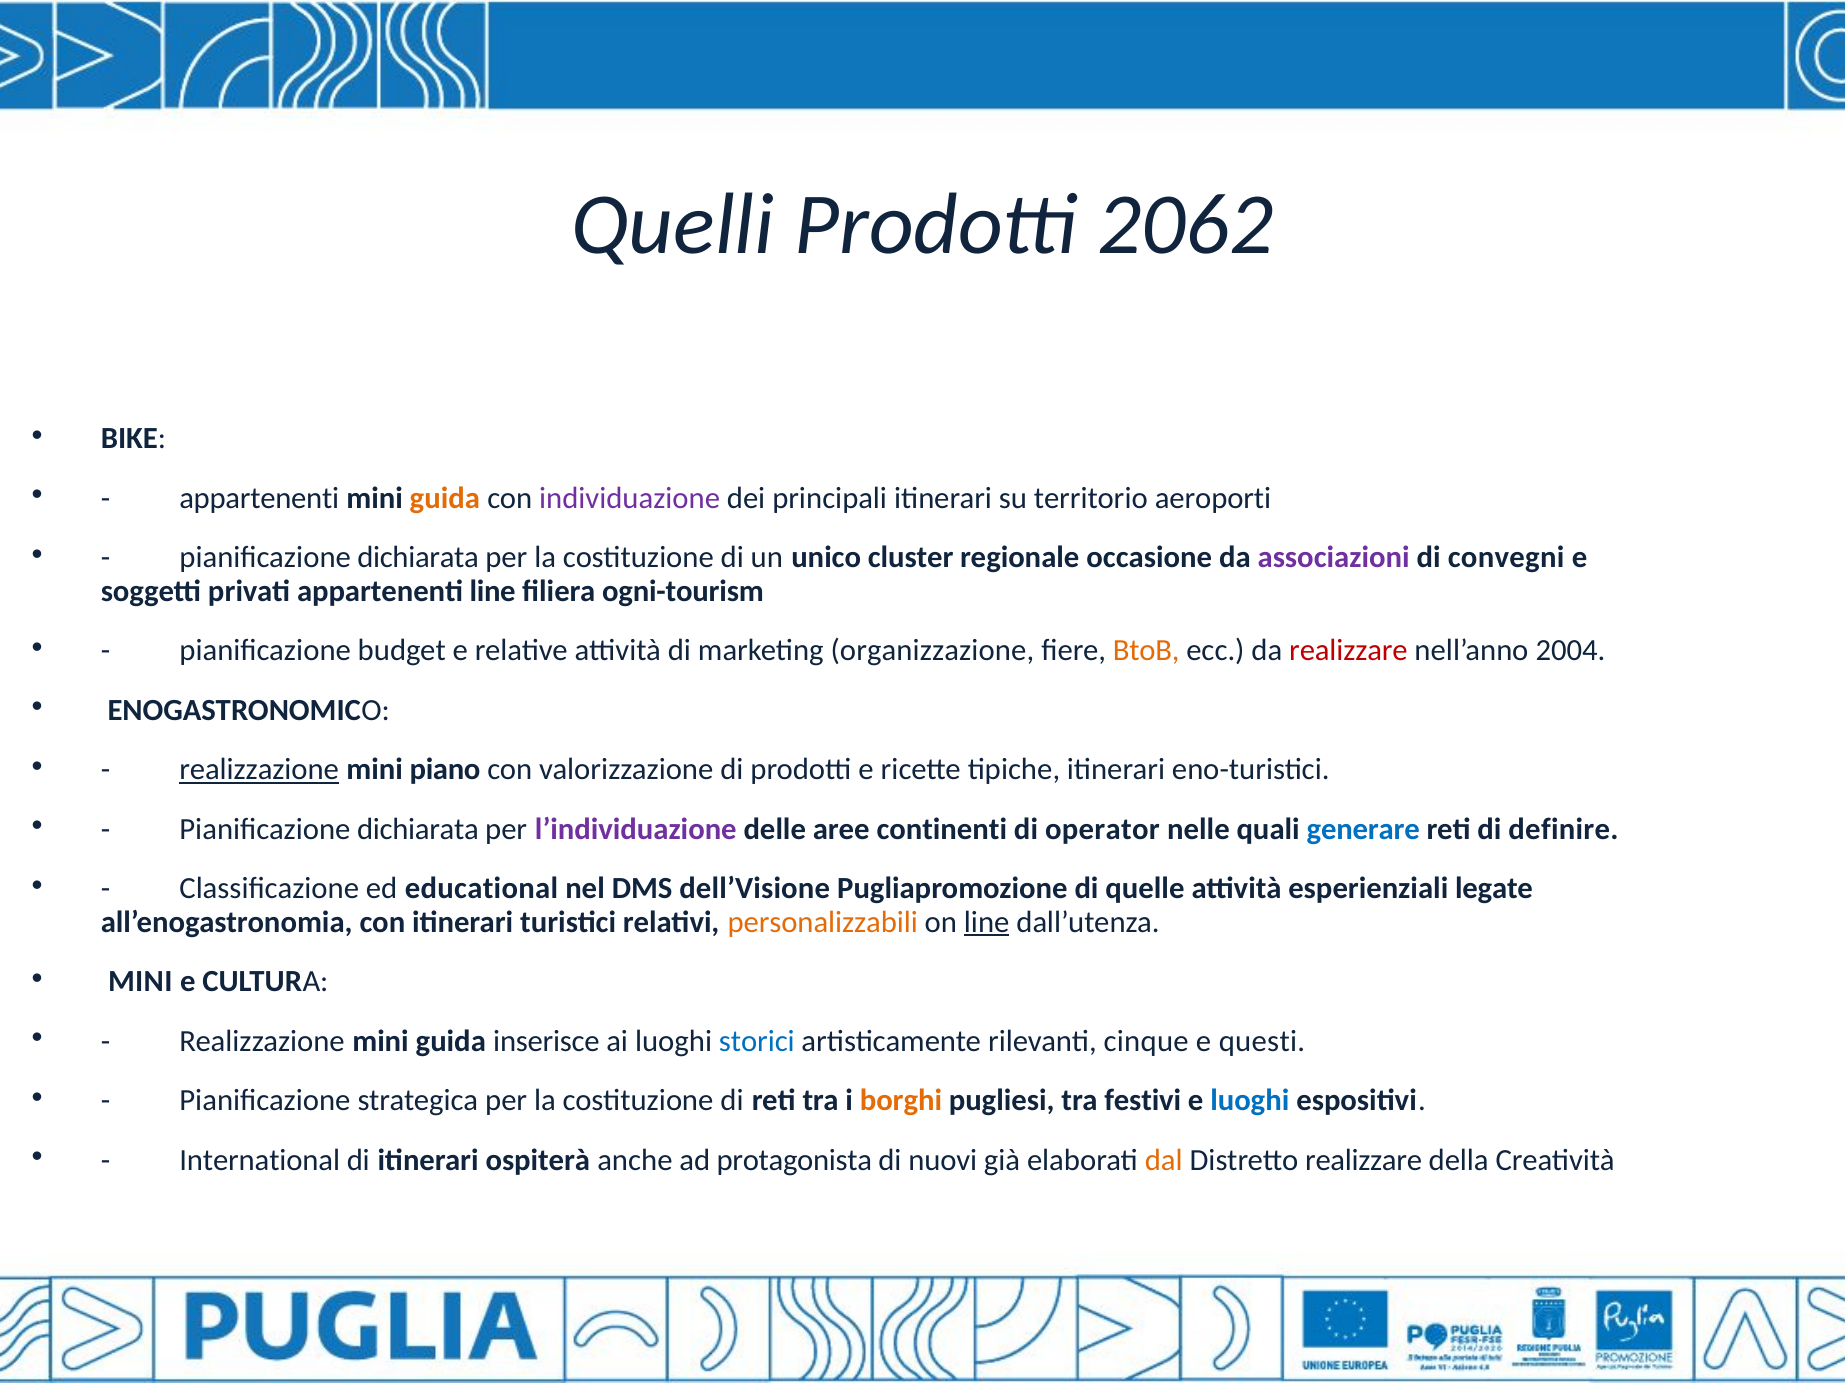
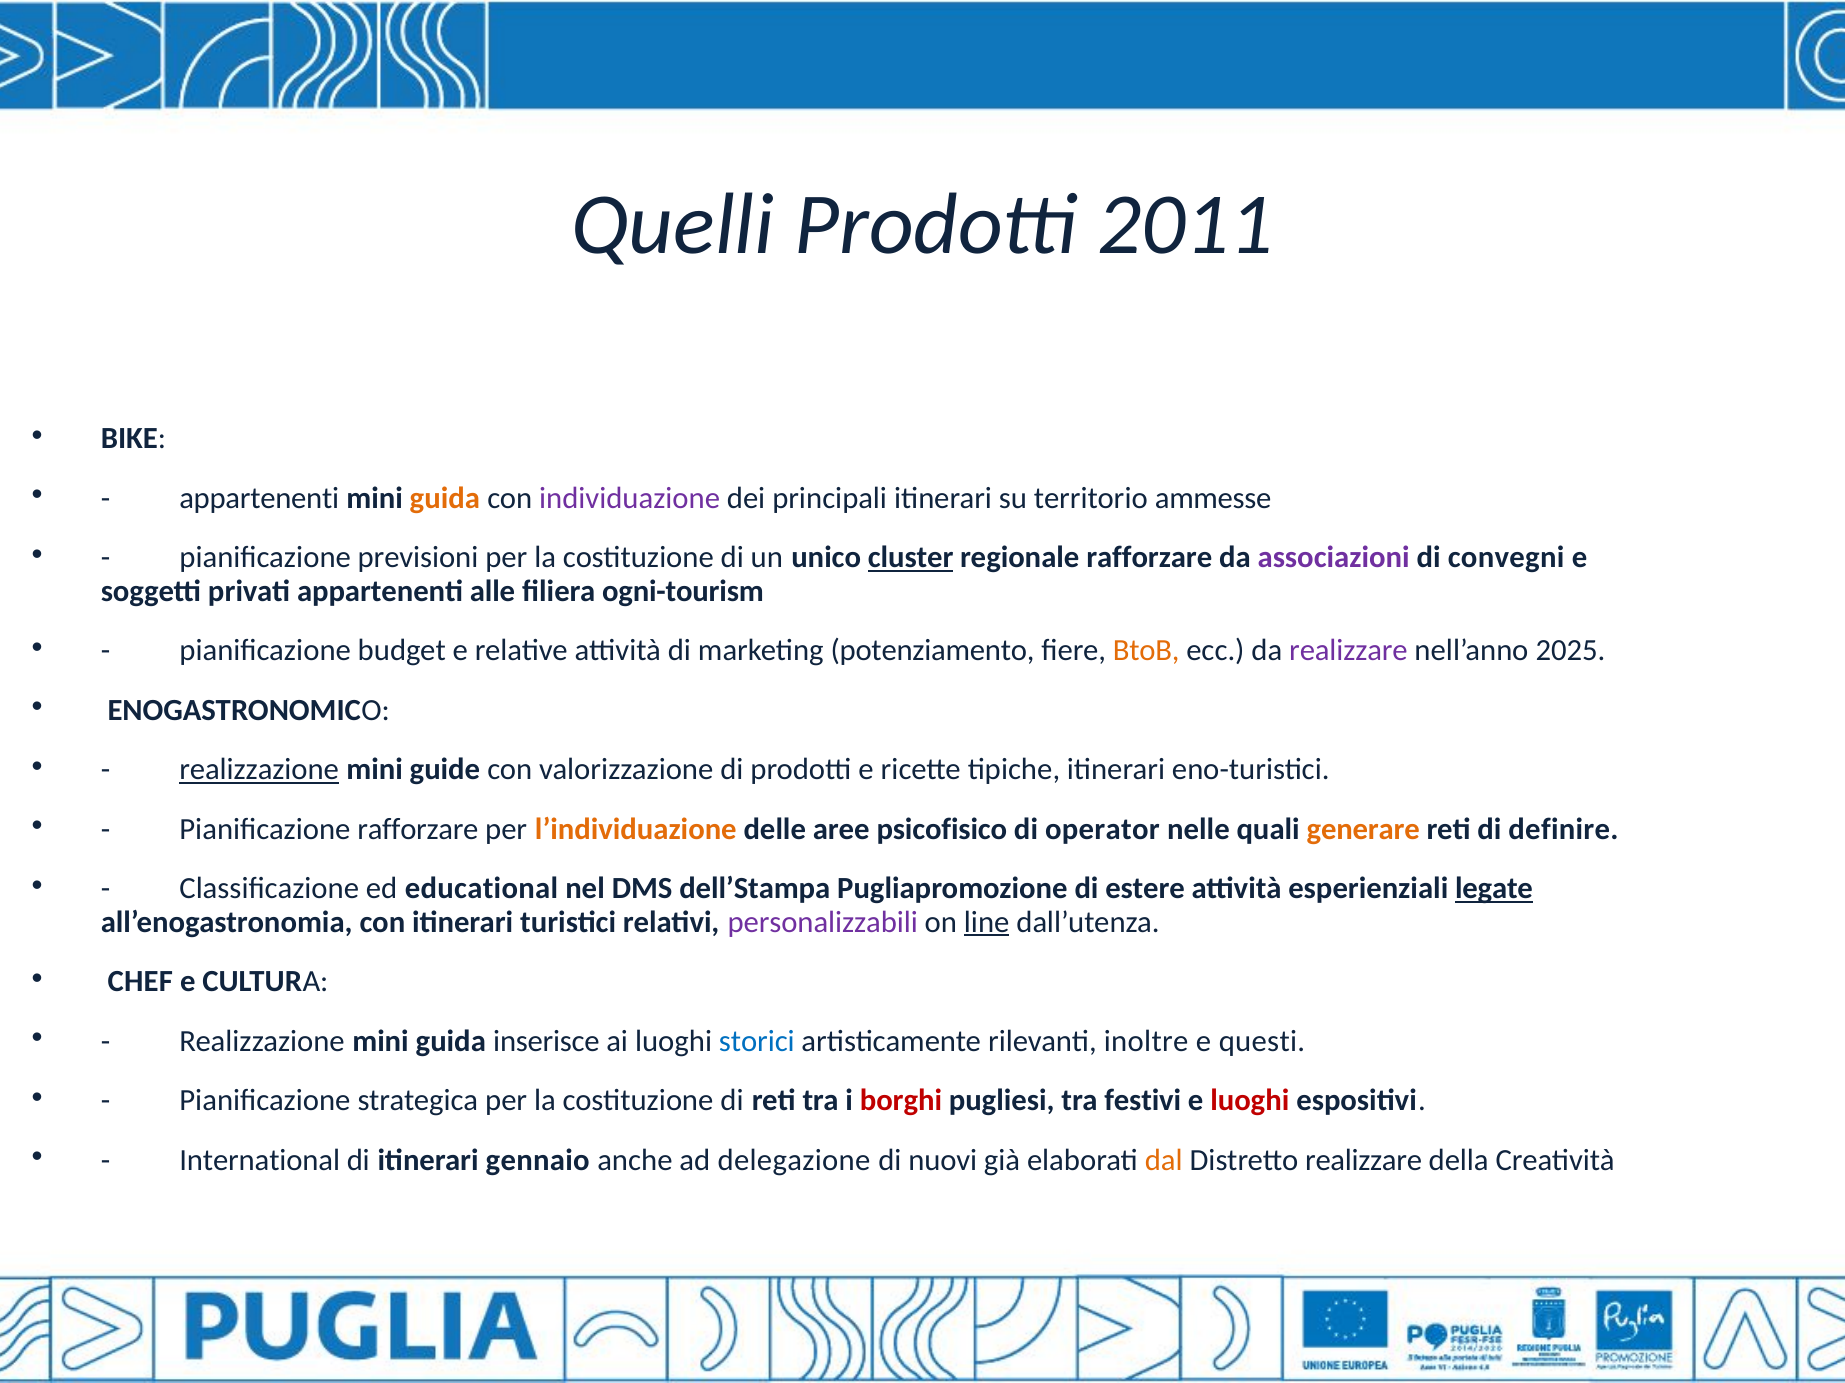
2062: 2062 -> 2011 (1185, 225)
aeroporti: aeroporti -> ammesse (1213, 498)
dichiarata: dichiarata -> previsioni (418, 558)
cluster underline: none -> present (911, 558)
regionale occasione: occasione -> rafforzare (1149, 558)
appartenenti line: line -> alle (492, 591)
organizzazione: organizzazione -> potenziamento (933, 651)
realizzare colour: red -> purple (1348, 651)
2004: 2004 -> 2025 (1570, 651)
piano: piano -> guide (445, 770)
dichiarata: dichiarata -> rafforzare (418, 829)
l’individuazione colour: purple -> orange (636, 829)
continenti: continenti -> psicofisico (942, 829)
generare colour: blue -> orange (1363, 829)
dell’Visione: dell’Visione -> dell’Stampa (755, 889)
quelle: quelle -> estere (1145, 889)
legate underline: none -> present (1494, 889)
personalizzabili colour: orange -> purple (823, 923)
MINI: MINI -> CHEF (140, 982)
cinque: cinque -> inoltre (1146, 1042)
borghi colour: orange -> red (901, 1101)
luoghi colour: blue -> red (1250, 1101)
ospiterà: ospiterà -> gennaio (538, 1161)
protagonista: protagonista -> delegazione (794, 1161)
